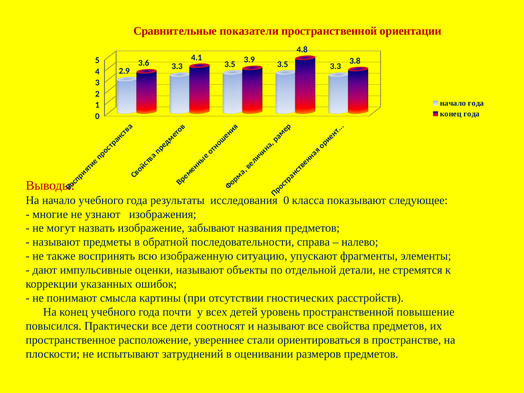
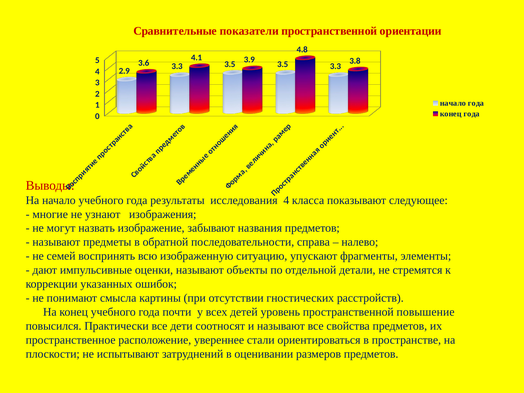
исследования 0: 0 -> 4 (286, 200)
также: также -> семей (61, 256)
